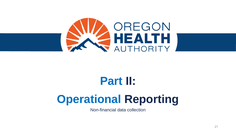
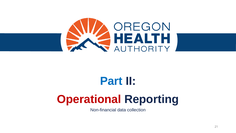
Operational colour: blue -> red (89, 99)
